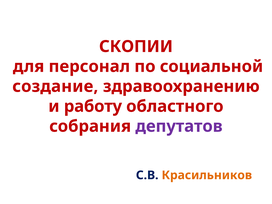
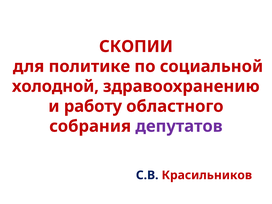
персонал: персонал -> политике (89, 66)
создание: создание -> холодной (55, 86)
Красильников colour: orange -> red (207, 175)
